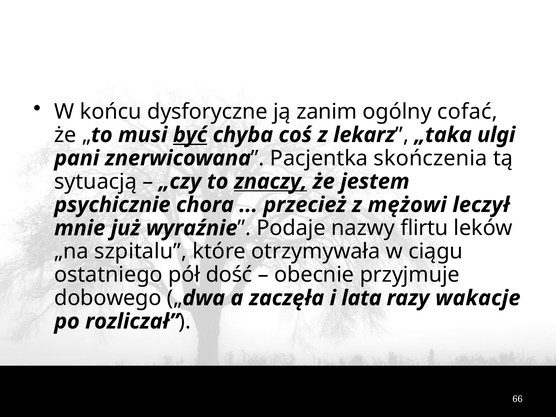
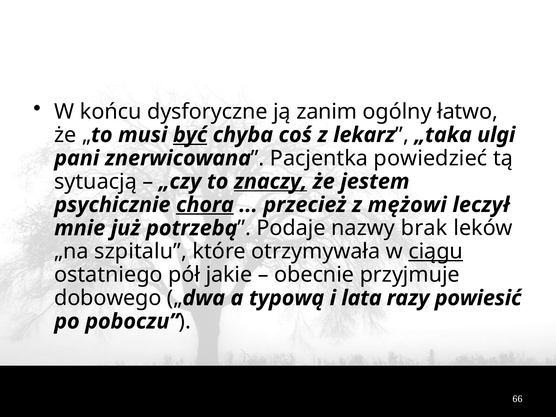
cofać: cofać -> łatwo (468, 112)
skończenia: skończenia -> powiedzieć (431, 158)
chora underline: none -> present (205, 205)
wyraźnie: wyraźnie -> potrzebą (192, 228)
flirtu: flirtu -> brak (424, 228)
ciągu underline: none -> present (436, 251)
dość: dość -> jakie (229, 275)
zaczęła: zaczęła -> typową (287, 298)
wakacje: wakacje -> powiesić (478, 298)
rozliczał: rozliczał -> poboczu (132, 321)
